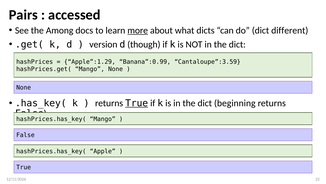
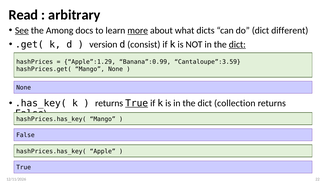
Pairs: Pairs -> Read (23, 15)
accessed: accessed -> arbitrary (74, 15)
See underline: none -> present (22, 30)
though: though -> consist (144, 44)
dict underline: none -> present (237, 44)
beginning: beginning -> collection (235, 103)
